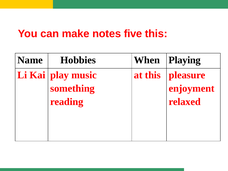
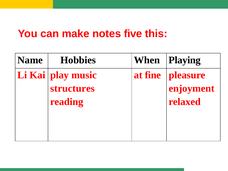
at this: this -> fine (153, 75)
something: something -> structures (72, 88)
